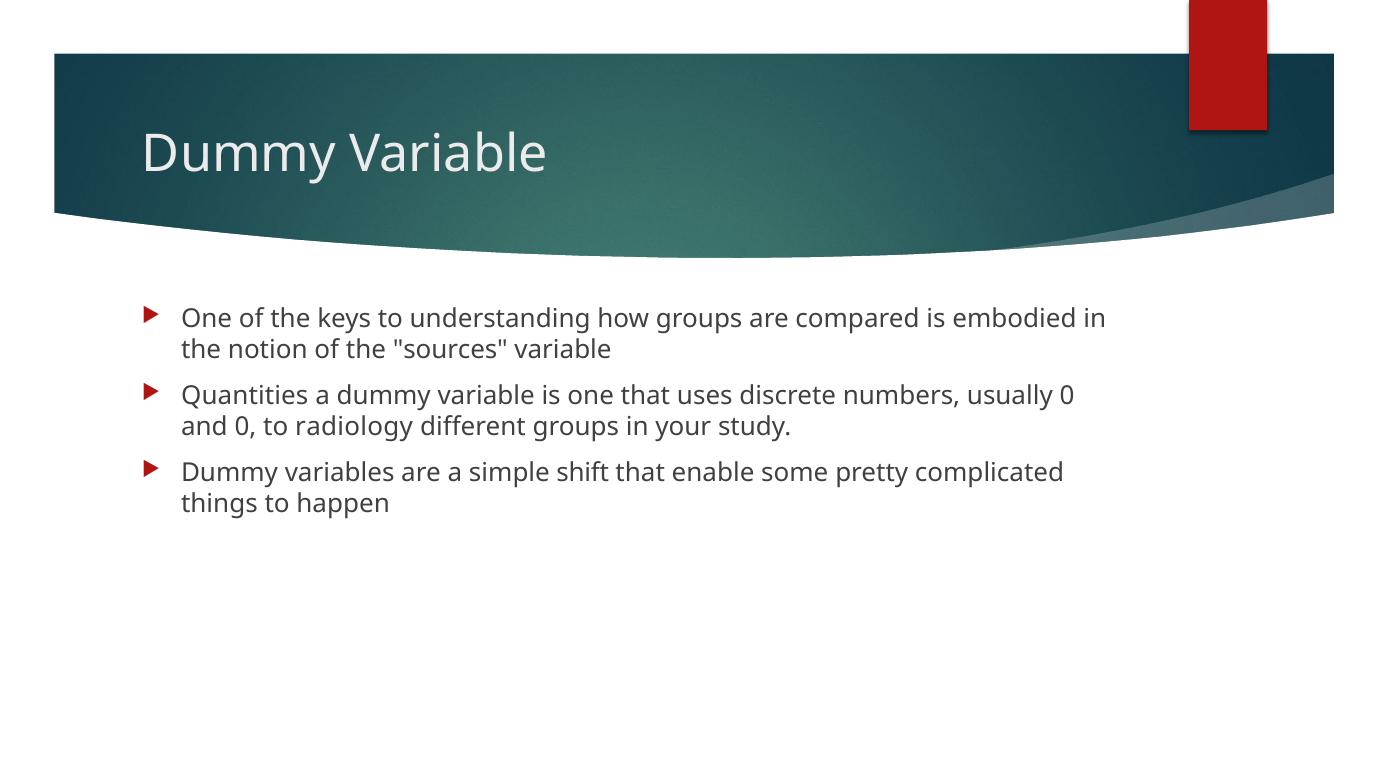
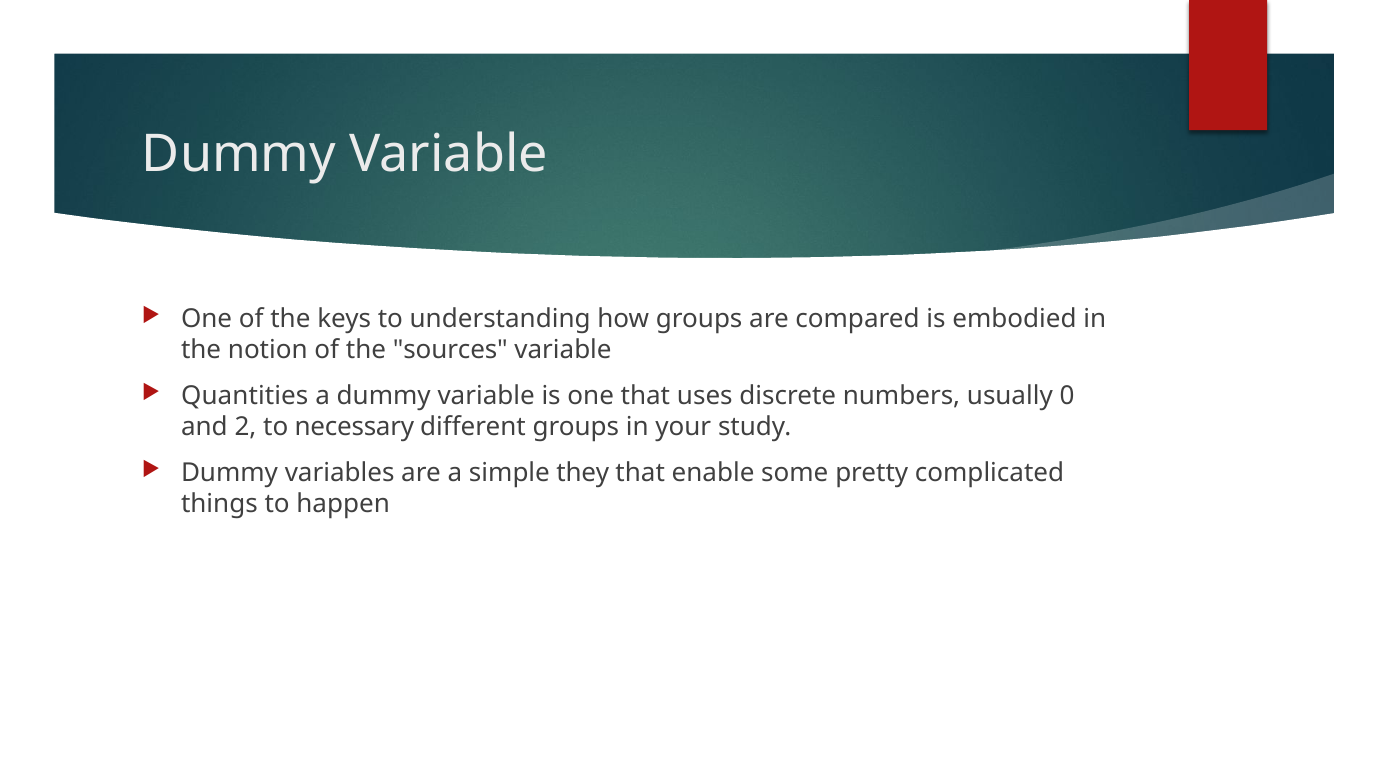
and 0: 0 -> 2 (245, 428)
radiology: radiology -> necessary (354, 428)
shift: shift -> they (583, 473)
